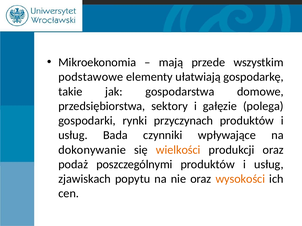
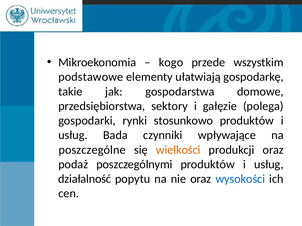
mają: mają -> kogo (171, 63)
przyczynach: przyczynach -> stosunkowo (183, 121)
dokonywanie: dokonywanie -> poszczególne (92, 150)
zjawiskach: zjawiskach -> działalność (85, 179)
wysokości colour: orange -> blue (240, 179)
